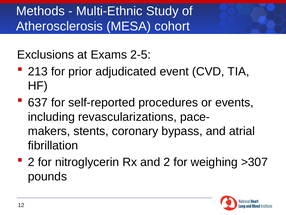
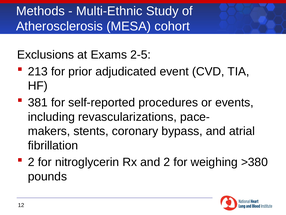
637: 637 -> 381 (38, 102)
>307: >307 -> >380 (254, 162)
